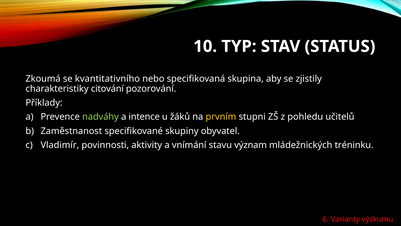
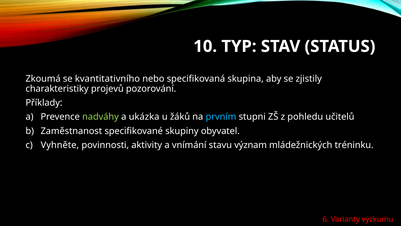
citování: citování -> projevů (107, 89)
intence: intence -> ukázka (144, 117)
prvním colour: yellow -> light blue (221, 117)
Vladimír: Vladimír -> Vyhněte (60, 145)
